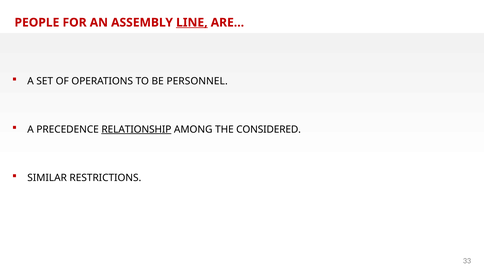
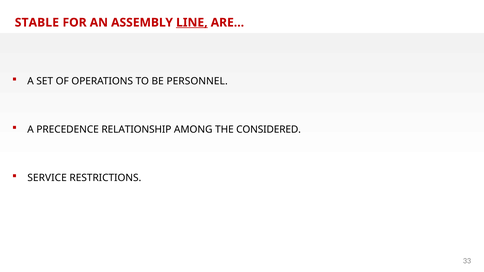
PEOPLE: PEOPLE -> STABLE (37, 23)
RELATIONSHIP underline: present -> none (136, 130)
SIMILAR: SIMILAR -> SERVICE (47, 178)
